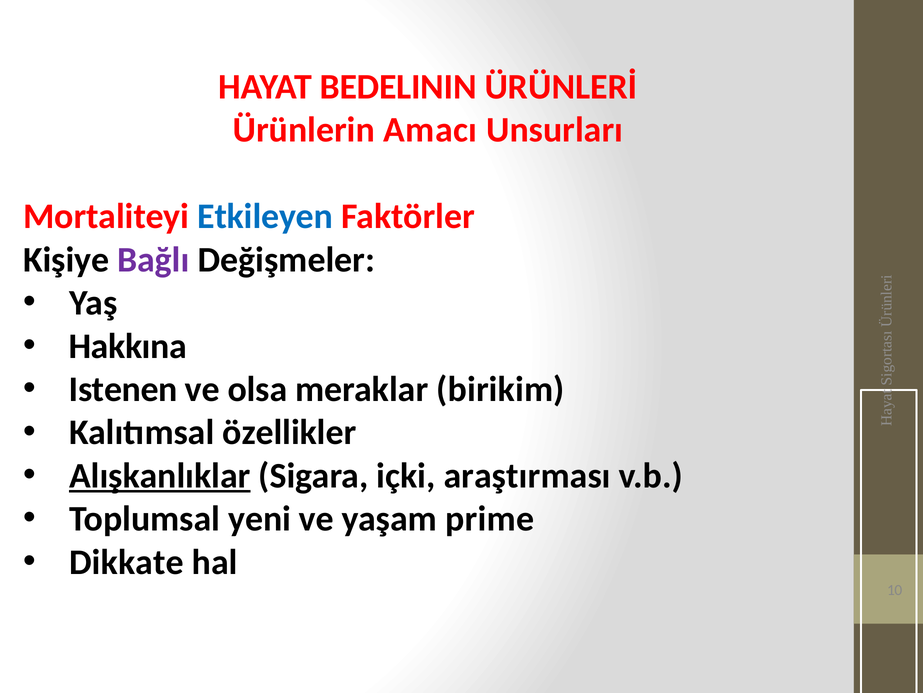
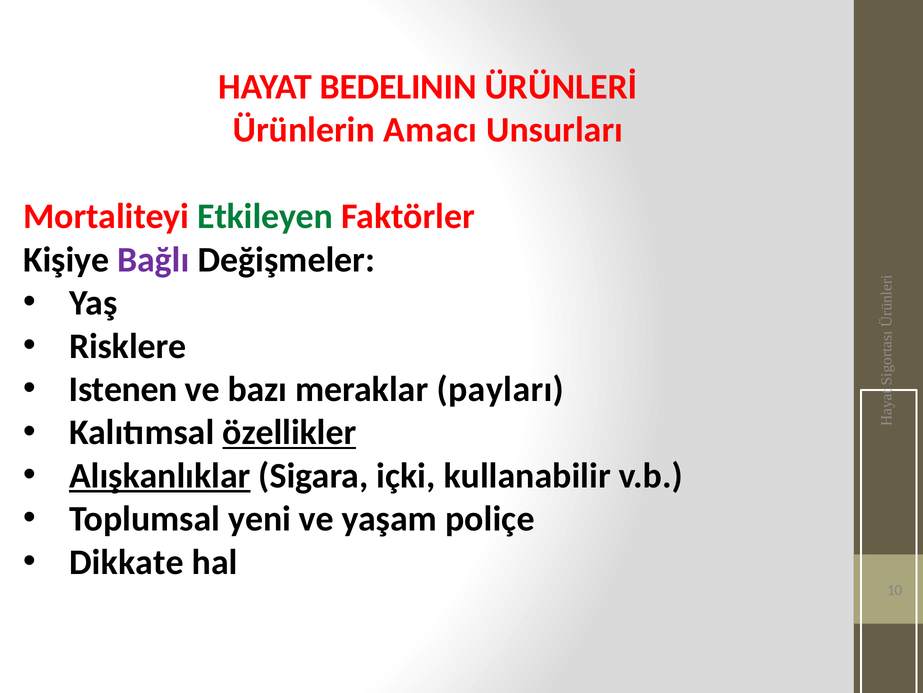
Etkileyen colour: blue -> green (265, 216)
Hakkına: Hakkına -> Risklere (128, 346)
olsa: olsa -> bazı (257, 389)
birikim: birikim -> payları (500, 389)
özellikler underline: none -> present (289, 432)
araştırması: araştırması -> kullanabilir (527, 475)
prime: prime -> poliçe (490, 518)
